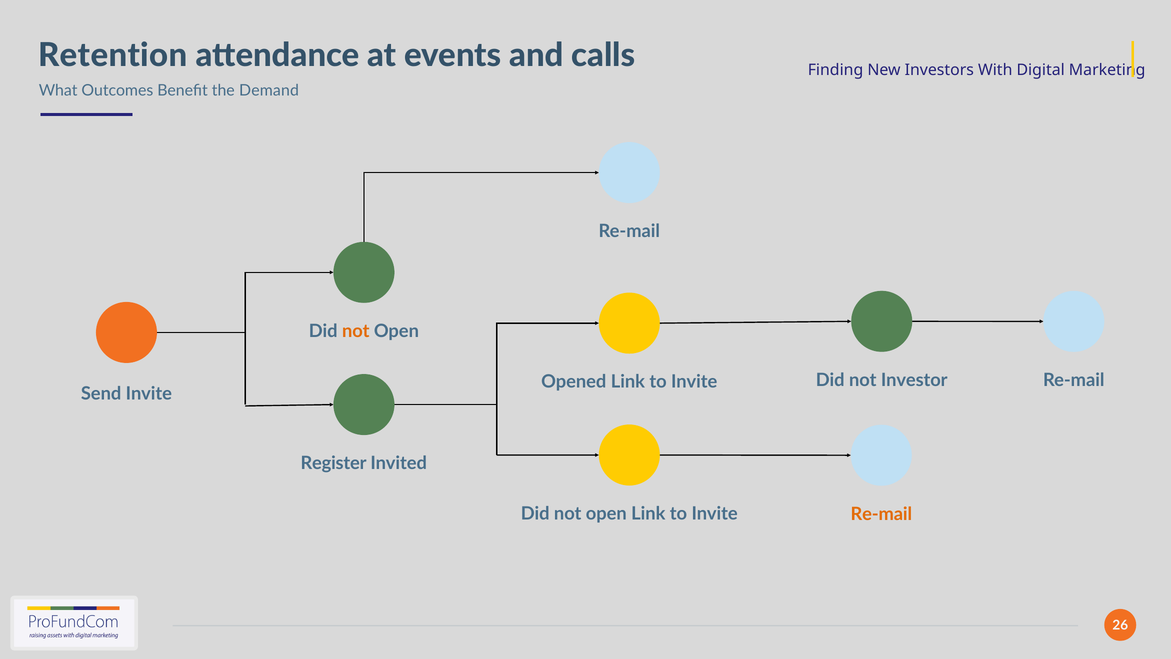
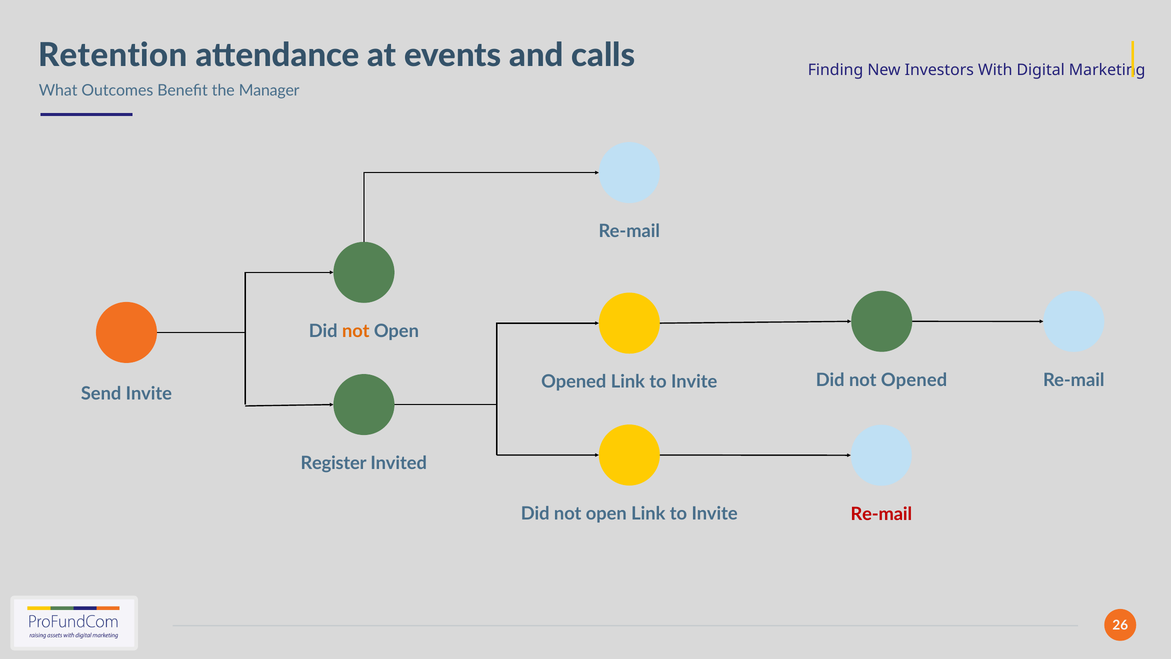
Demand: Demand -> Manager (269, 90)
not Investor: Investor -> Opened (914, 380)
Re-mail colour: orange -> red (881, 514)
